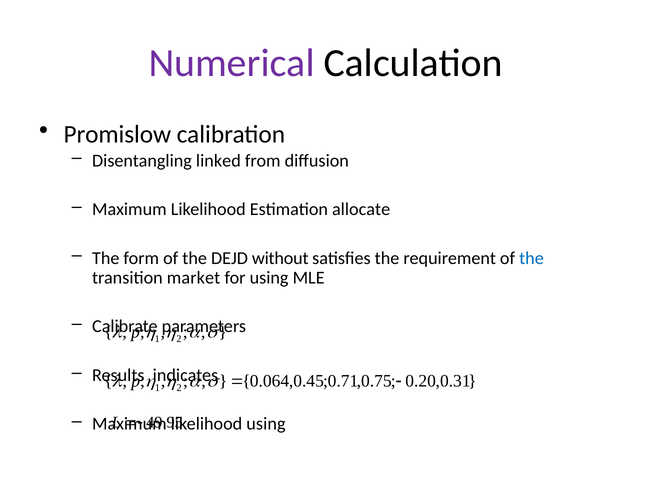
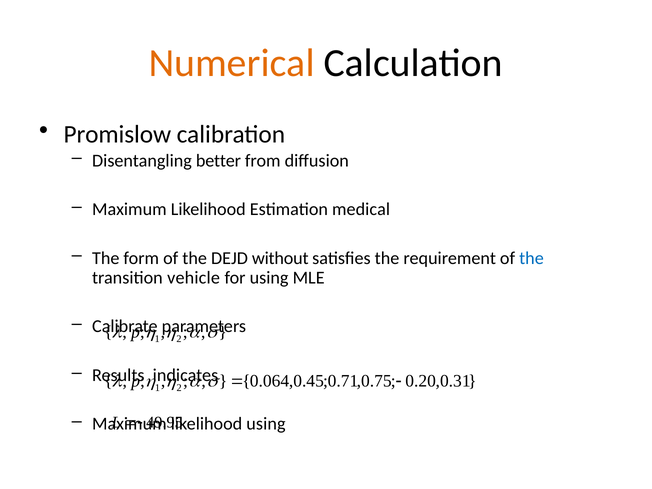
Numerical colour: purple -> orange (232, 63)
linked: linked -> better (218, 161)
allocate: allocate -> medical (361, 209)
market: market -> vehicle (194, 278)
